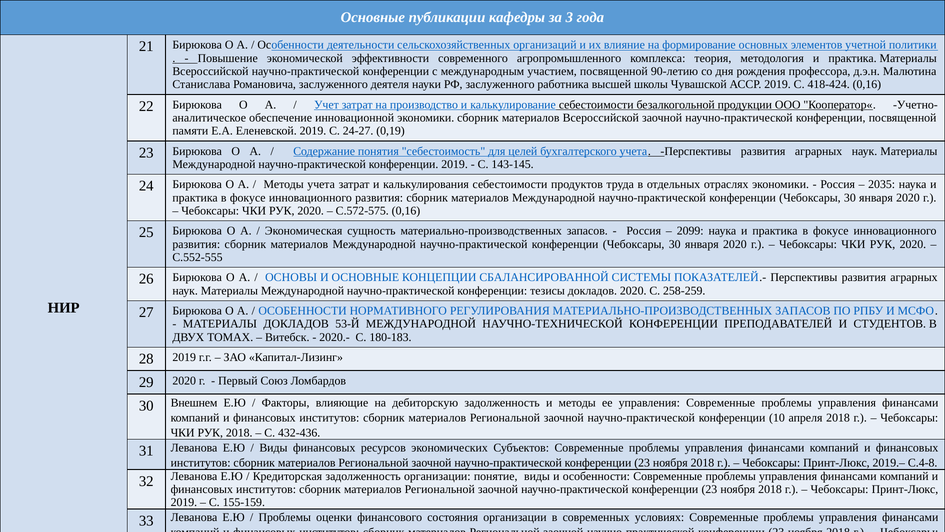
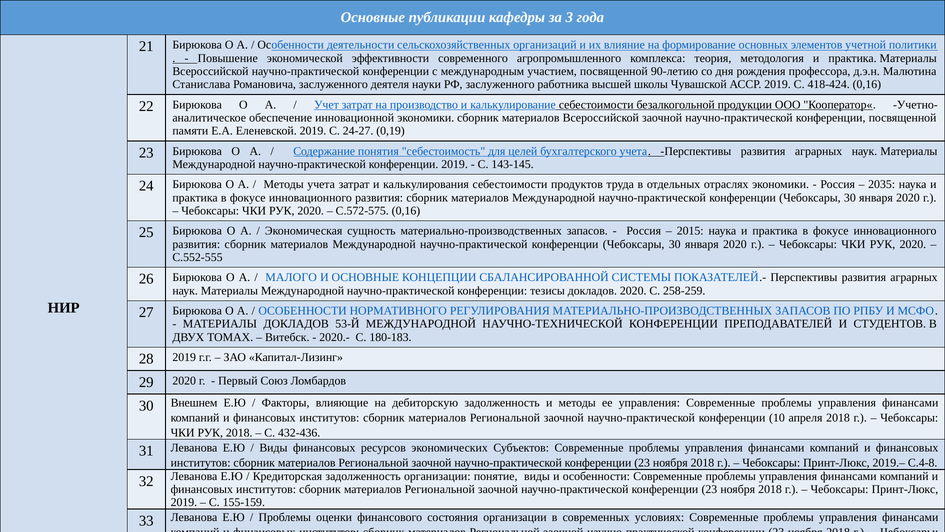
2099: 2099 -> 2015 (690, 231)
ОСНОВЫ: ОСНОВЫ -> МАЛОГО (291, 277)
